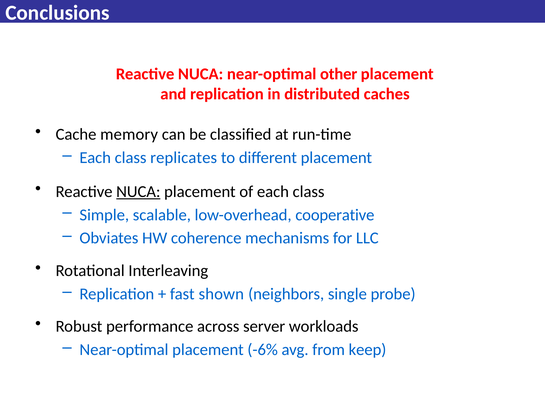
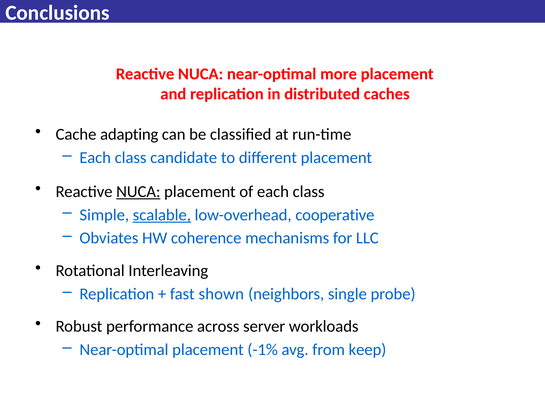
other: other -> more (339, 74)
memory: memory -> adapting (129, 134)
replicates: replicates -> candidate (184, 157)
scalable underline: none -> present (162, 215)
-6%: -6% -> -1% (263, 349)
